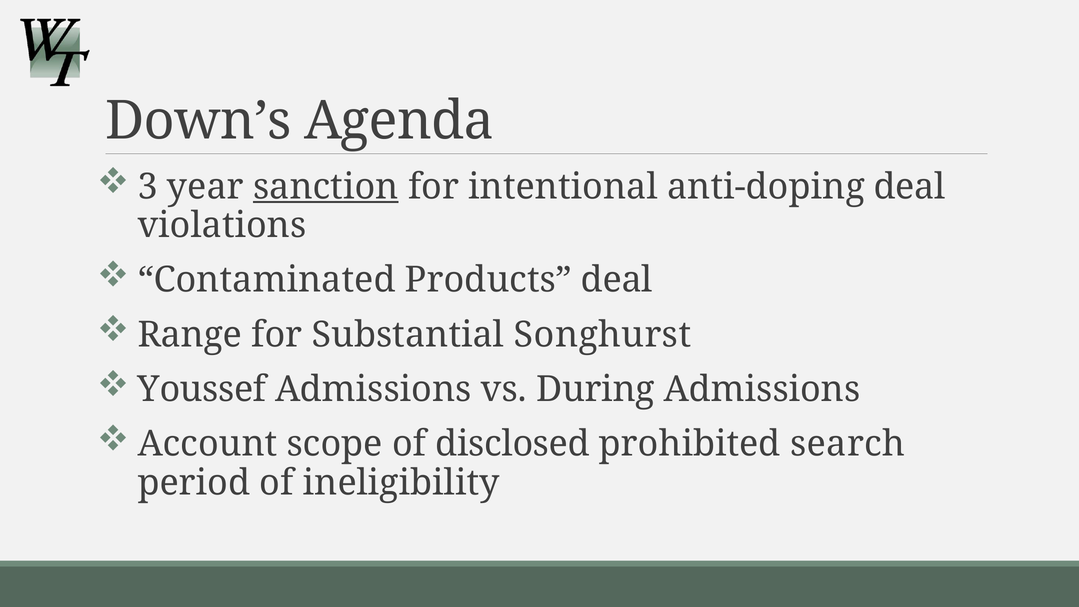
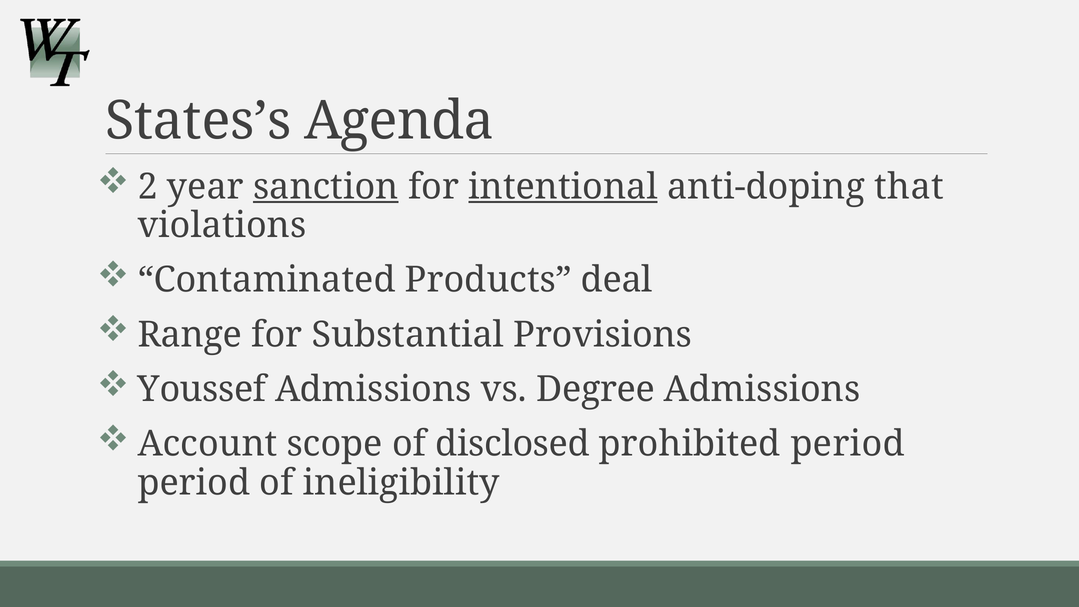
Down’s: Down’s -> States’s (198, 121)
3: 3 -> 2 (148, 187)
intentional underline: none -> present (563, 187)
anti-doping deal: deal -> that (909, 187)
Songhurst: Songhurst -> Provisions (603, 335)
During: During -> Degree (596, 389)
prohibited search: search -> period (848, 444)
